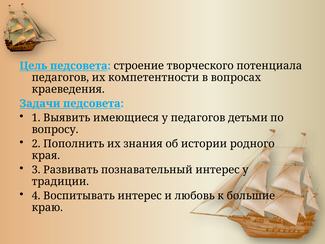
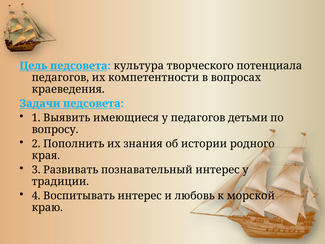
строение: строение -> культура (139, 66)
большие: большие -> морской (251, 196)
